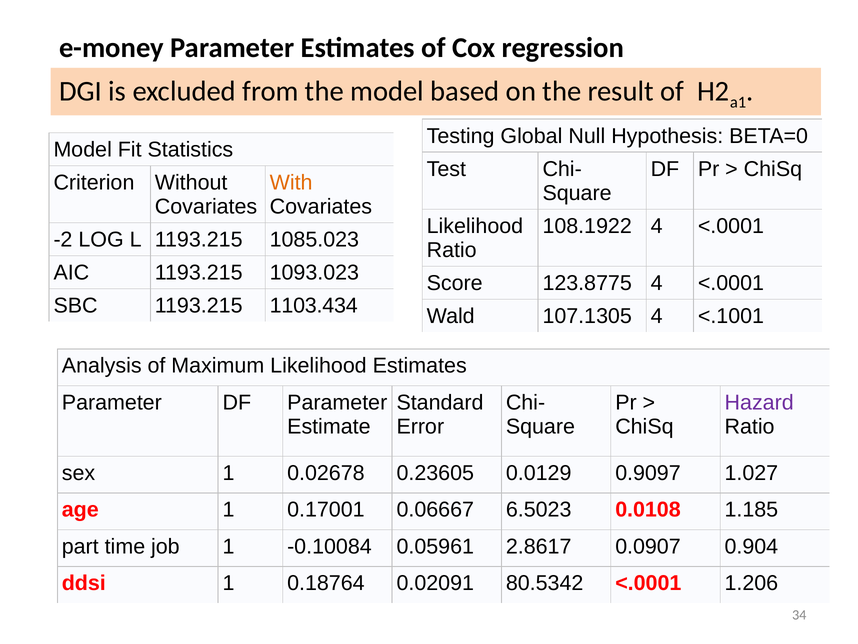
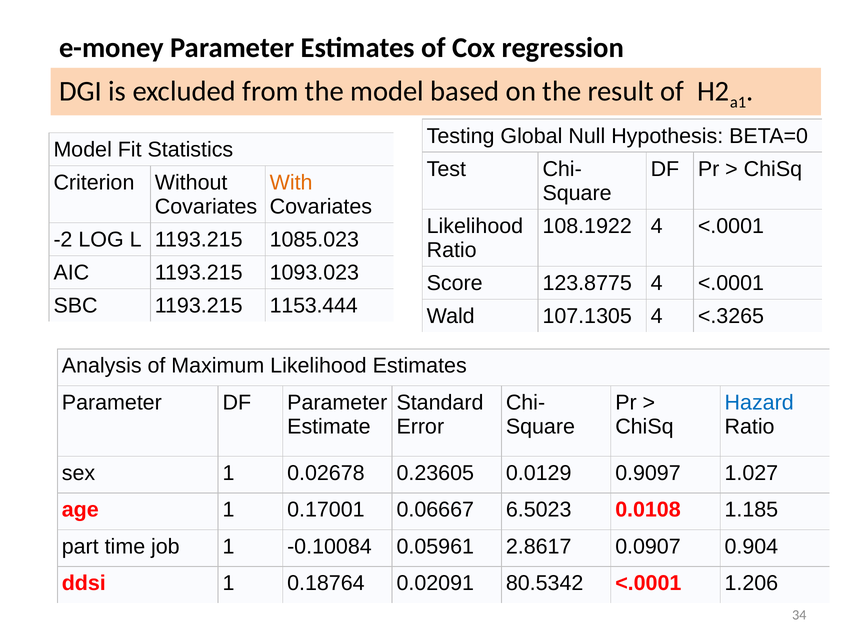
1103.434: 1103.434 -> 1153.444 (314, 305)
<.1001: <.1001 -> <.3265 (731, 316)
Hazard colour: purple -> blue (759, 402)
